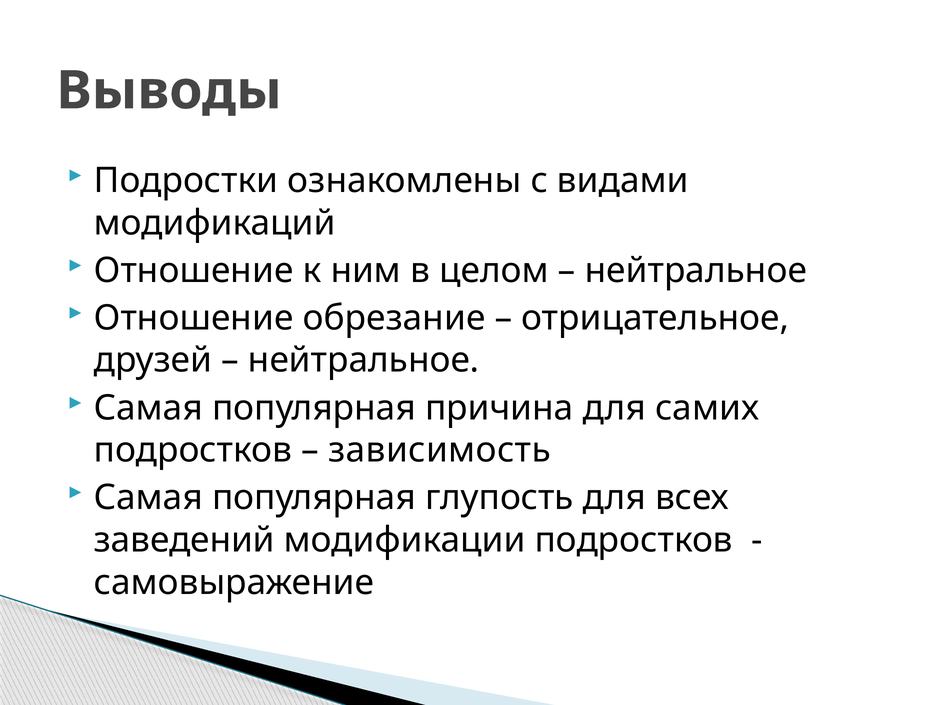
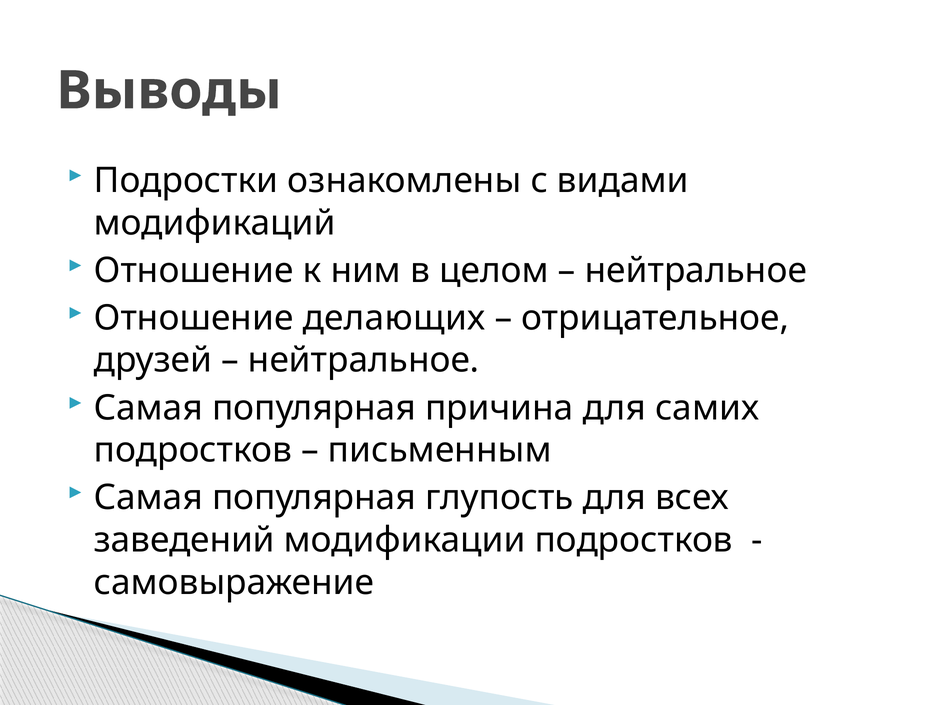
обрезание: обрезание -> делающих (394, 318)
зависимость: зависимость -> письменным (440, 450)
